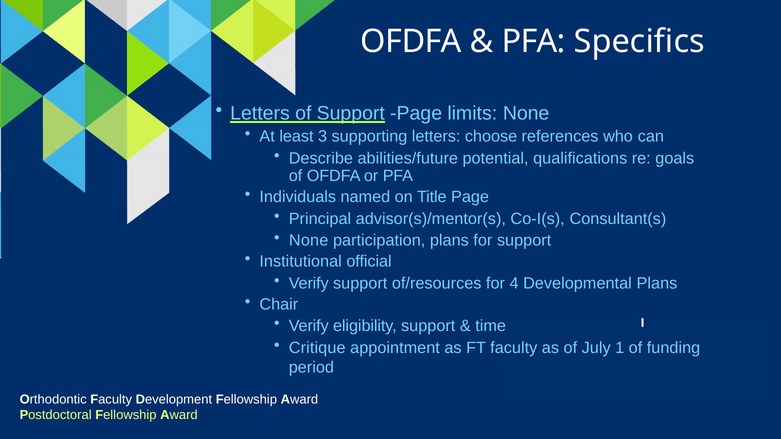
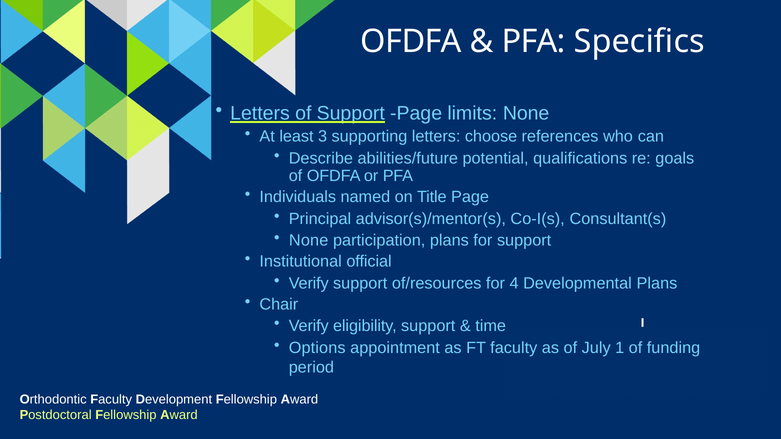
Critique: Critique -> Options (317, 348)
